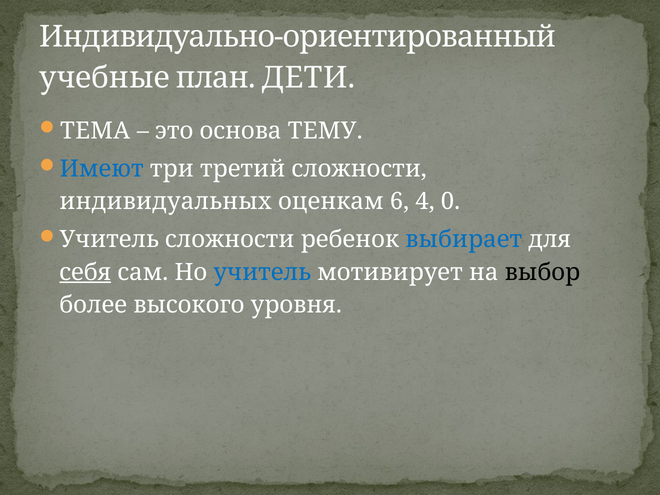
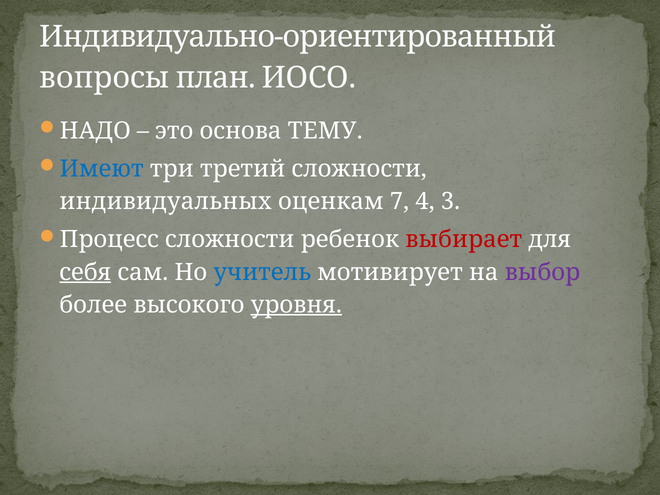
учебные: учебные -> вопросы (105, 78)
ДЕТИ: ДЕТИ -> ИОСО (309, 78)
ТЕМА: ТЕМА -> НАДО (95, 131)
6: 6 -> 7 (400, 202)
0: 0 -> 3 (451, 202)
Учитель: Учитель -> Процесс (109, 240)
выбирает colour: blue -> red (464, 240)
выбор colour: black -> purple (542, 272)
уровня underline: none -> present (296, 305)
